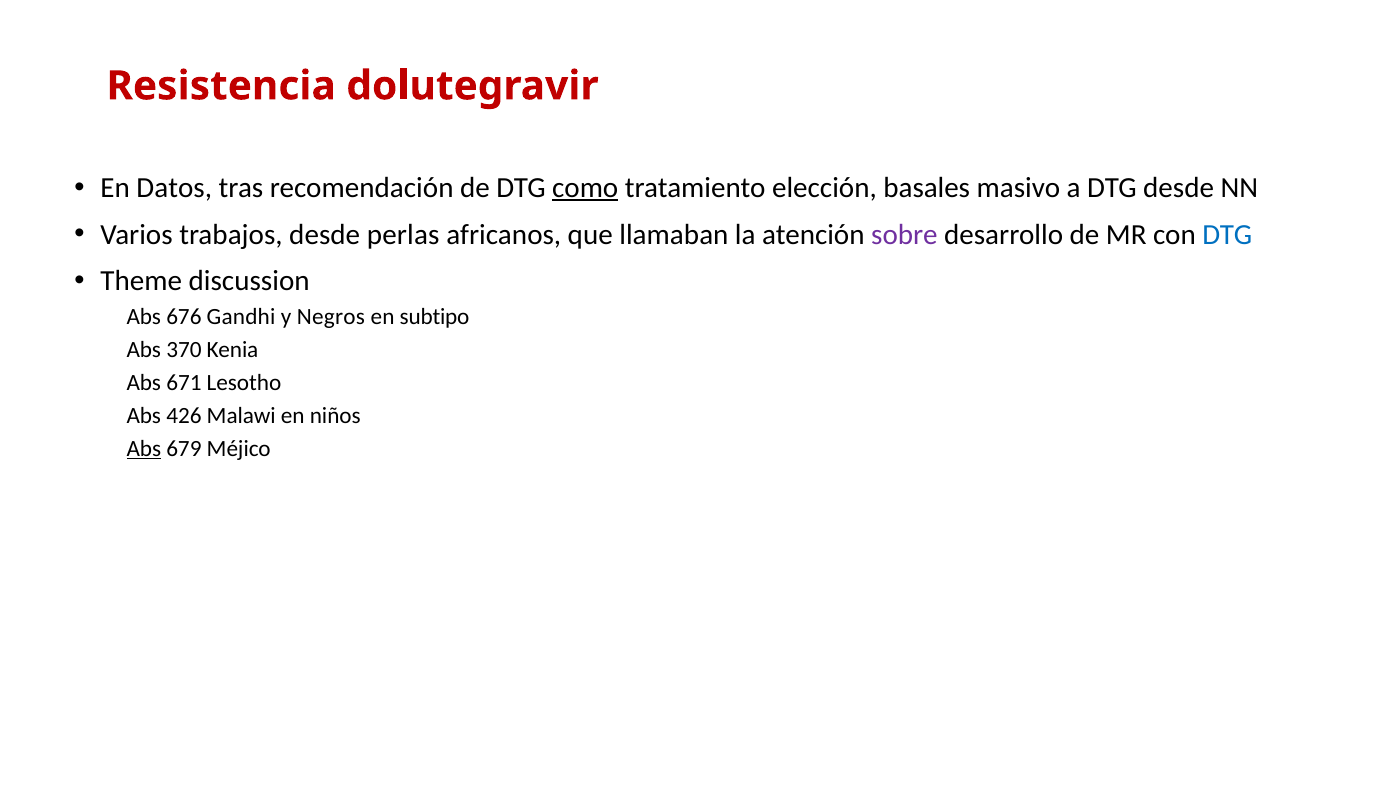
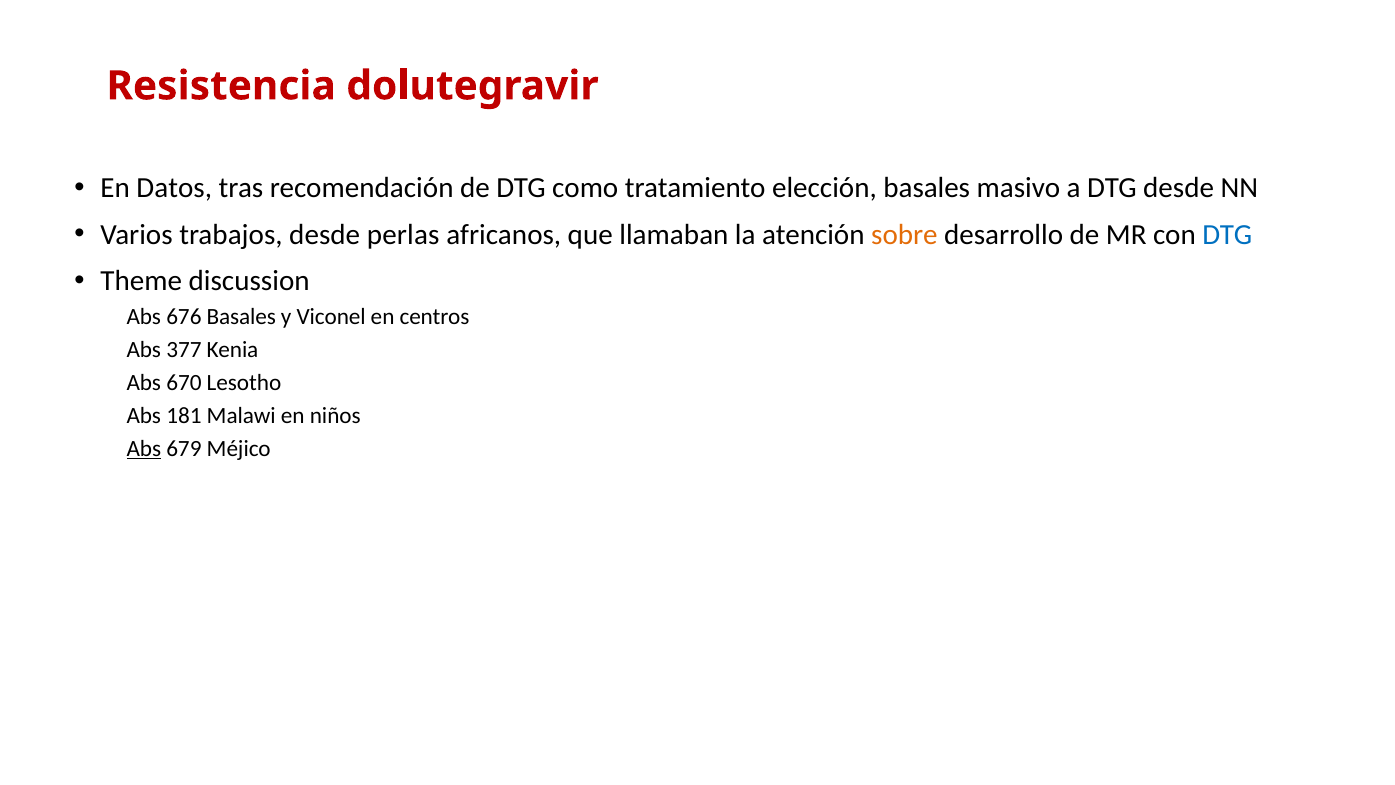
como underline: present -> none (585, 188)
sobre colour: purple -> orange (904, 234)
676 Gandhi: Gandhi -> Basales (241, 317)
Negros: Negros -> Viconel (331, 317)
subtipo: subtipo -> centros (435, 317)
370: 370 -> 377 (184, 350)
671: 671 -> 670 (184, 383)
426: 426 -> 181 (184, 415)
